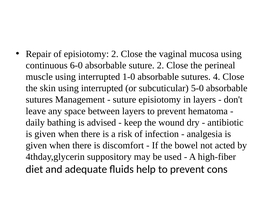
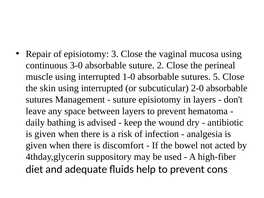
episiotomy 2: 2 -> 3 (115, 54)
6-0: 6-0 -> 3-0 (76, 65)
4: 4 -> 5 (217, 77)
5-0: 5-0 -> 2-0 (197, 88)
